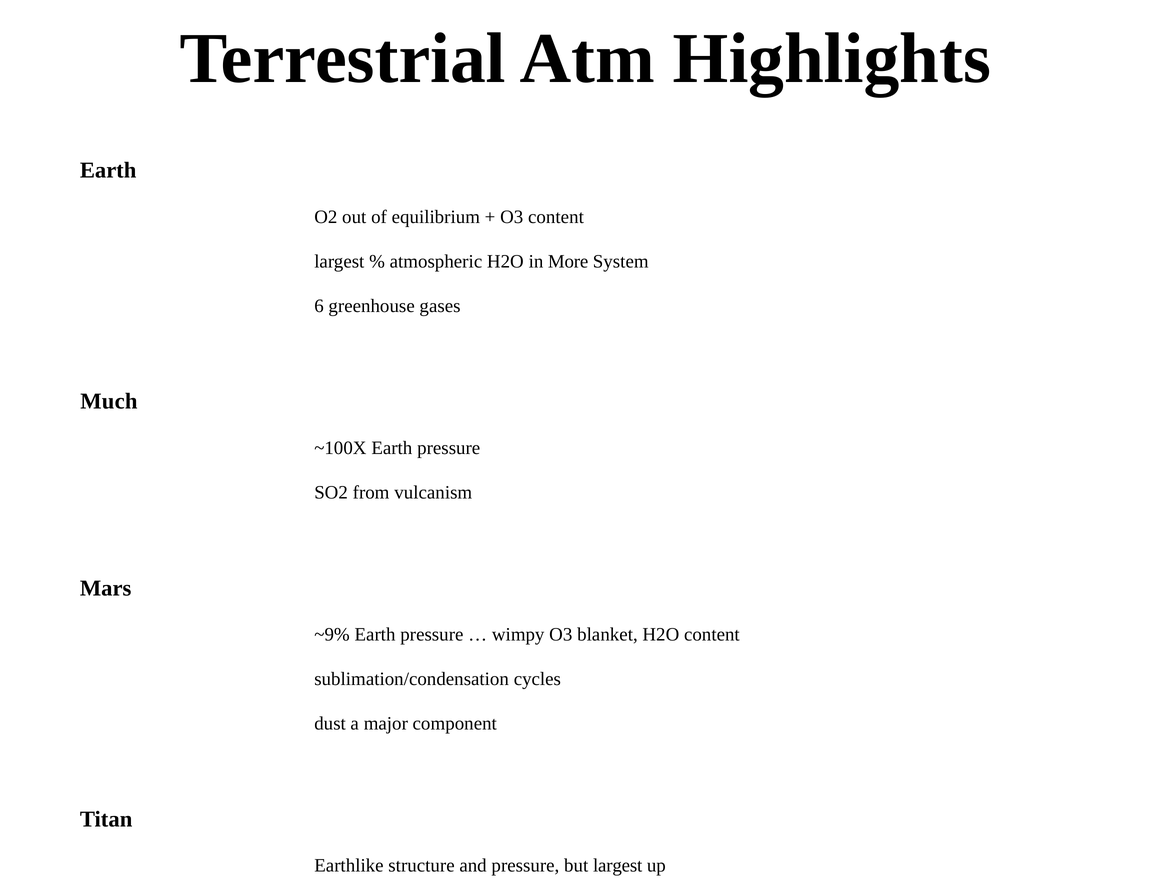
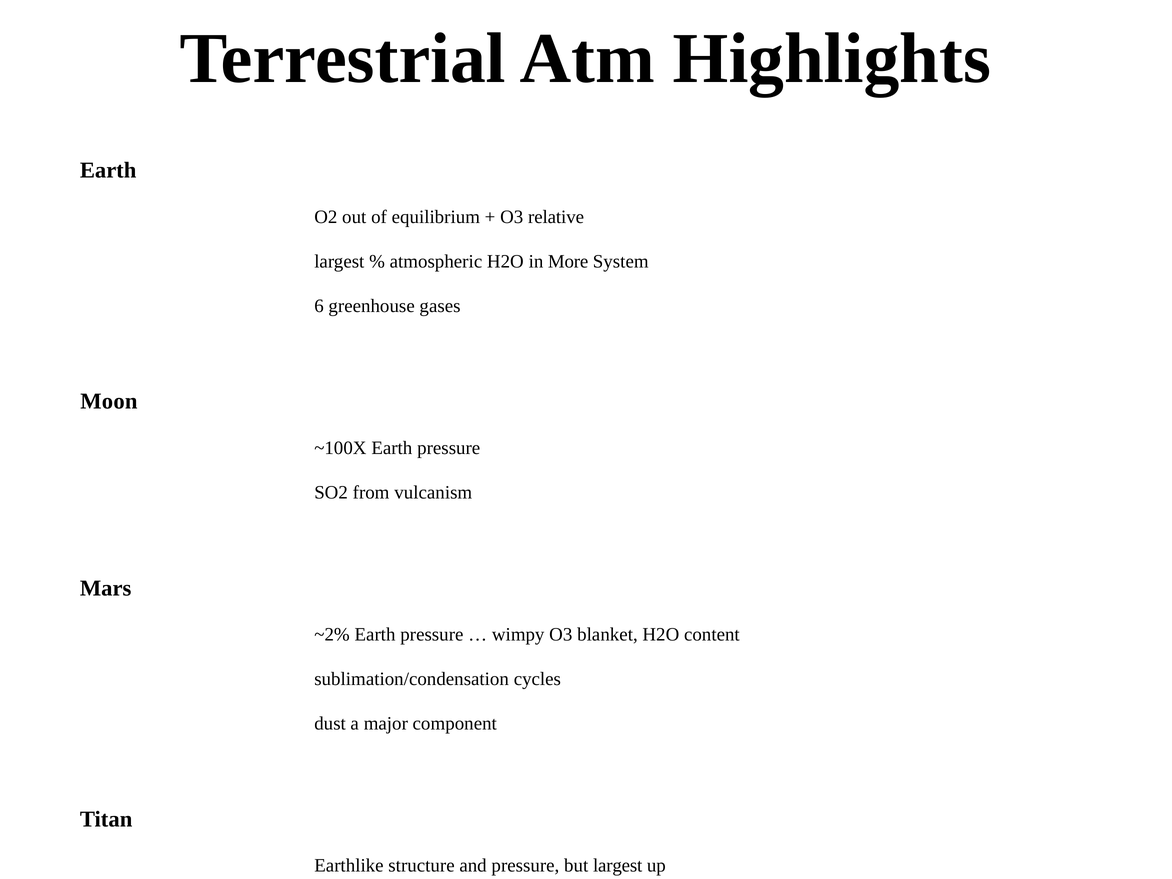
O3 content: content -> relative (556, 217)
Much: Much -> Moon (109, 402)
~9%: ~9% -> ~2% (332, 635)
